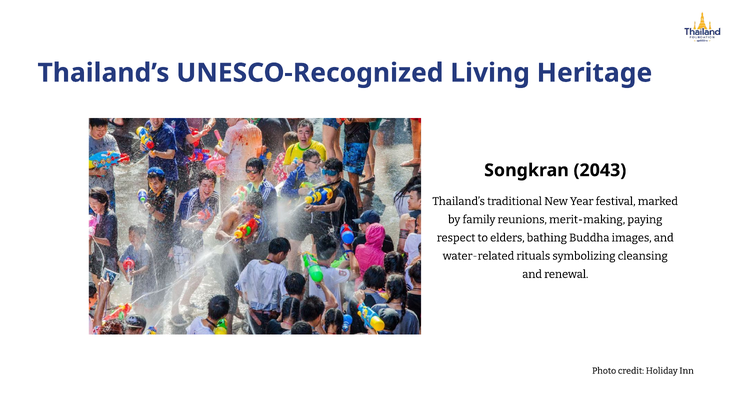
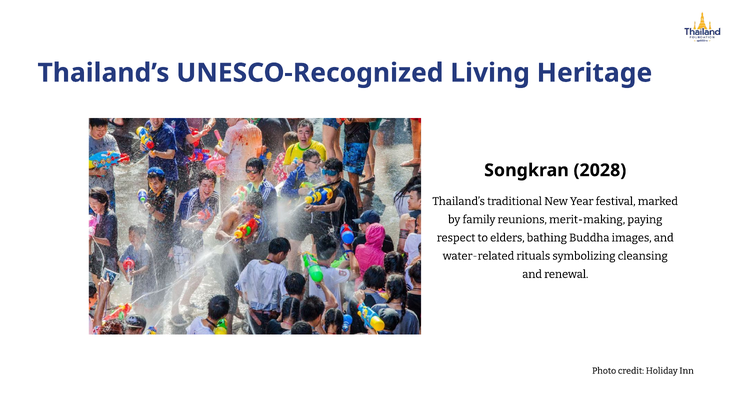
2043: 2043 -> 2028 (600, 170)
